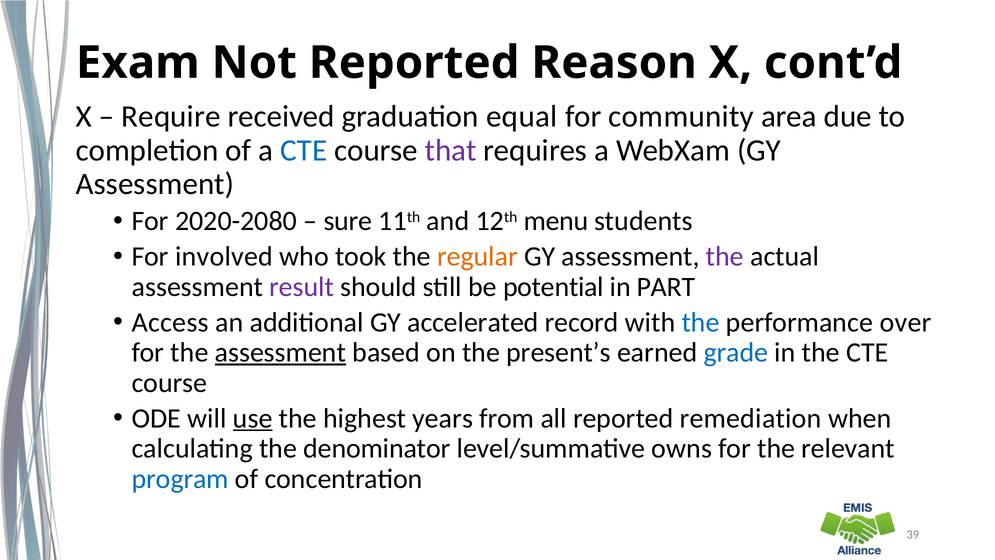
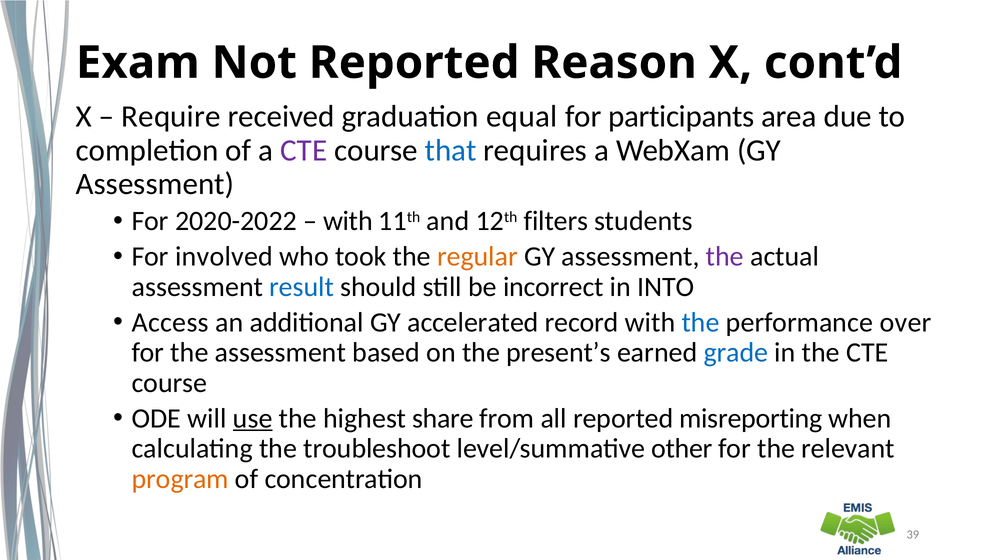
community: community -> participants (681, 117)
CTE colour: blue -> purple (304, 150)
that colour: purple -> blue (451, 150)
2020-2080: 2020-2080 -> 2020-2022 (236, 221)
sure: sure -> with (348, 221)
menu: menu -> filters (556, 221)
result colour: purple -> blue (302, 287)
potential: potential -> incorrect (553, 287)
PART: PART -> INTO (666, 287)
assessment underline: present -> none (280, 352)
years: years -> share (443, 418)
remediation: remediation -> misreporting (751, 418)
denominator: denominator -> troubleshoot (377, 448)
owns: owns -> other (682, 448)
program colour: blue -> orange (180, 479)
